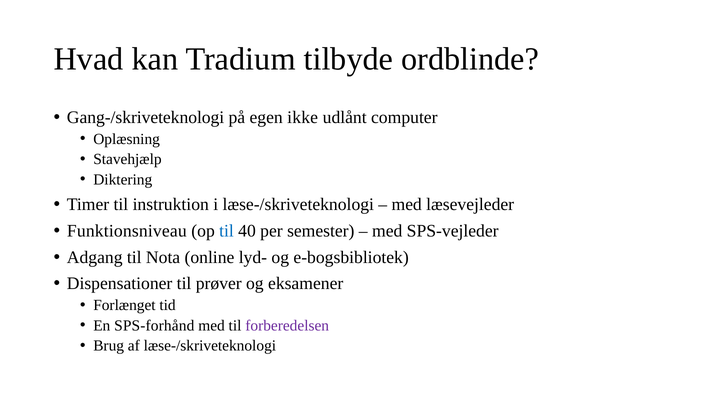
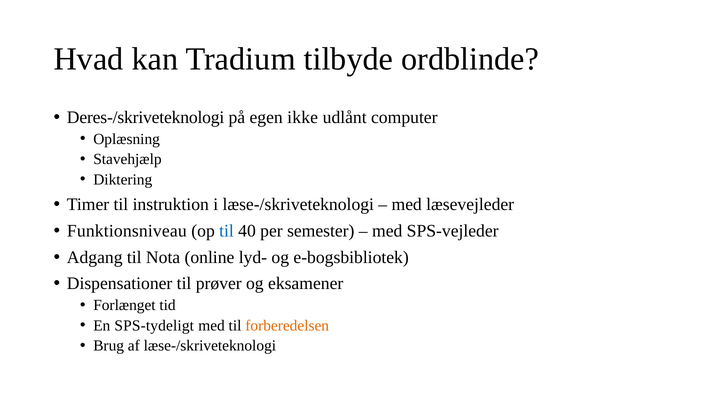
Gang-/skriveteknologi: Gang-/skriveteknologi -> Deres-/skriveteknologi (146, 117)
SPS-forhånd: SPS-forhånd -> SPS-tydeligt (154, 325)
forberedelsen colour: purple -> orange (287, 325)
